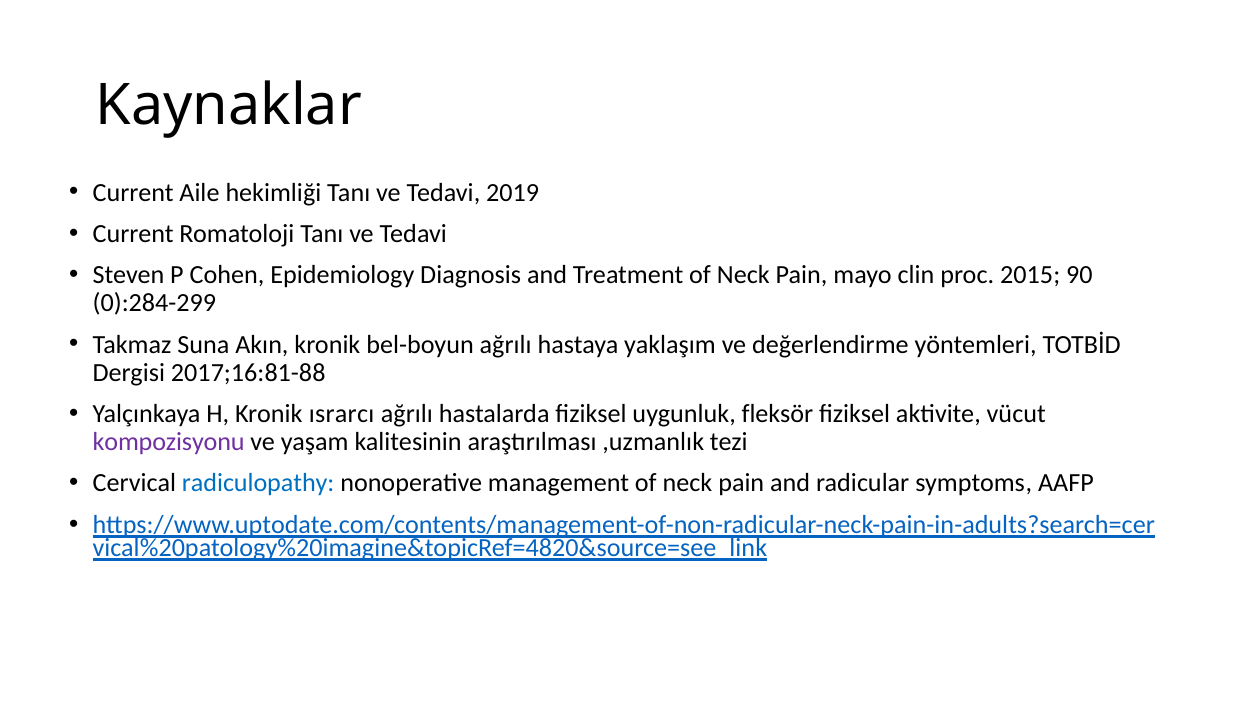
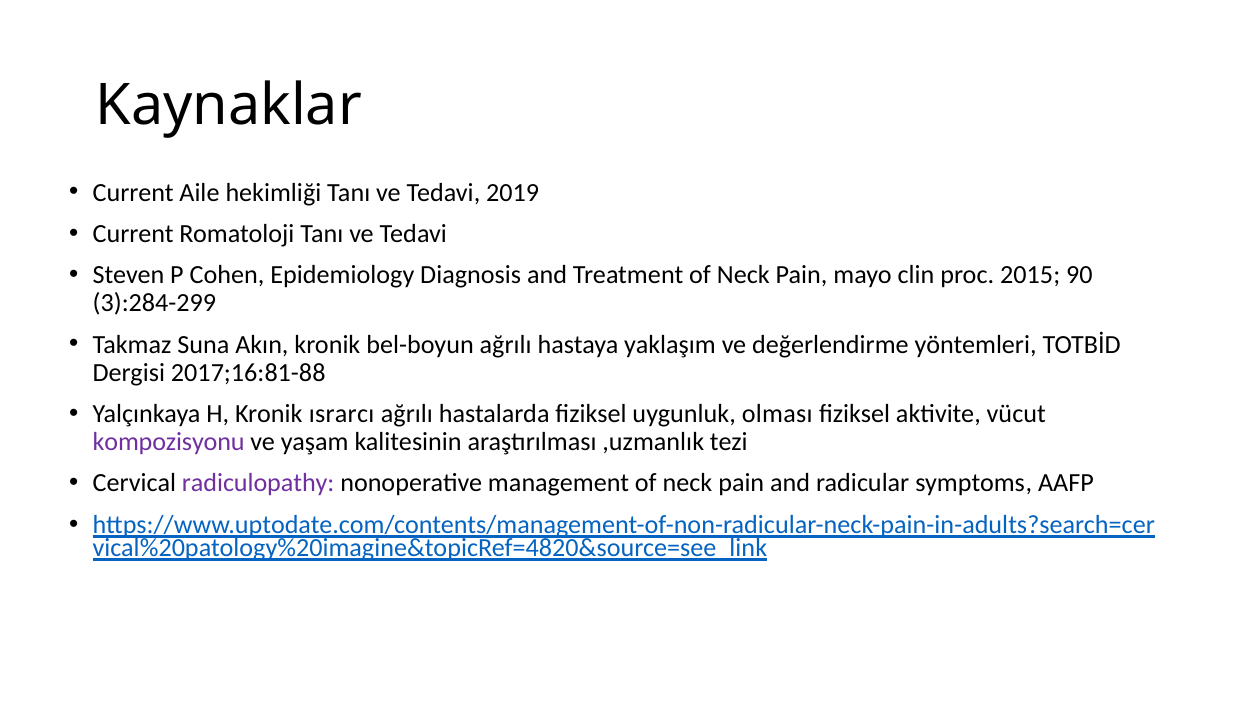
0):284-299: 0):284-299 -> 3):284-299 (154, 303)
fleksör: fleksör -> olması (777, 414)
radiculopathy colour: blue -> purple (258, 484)
